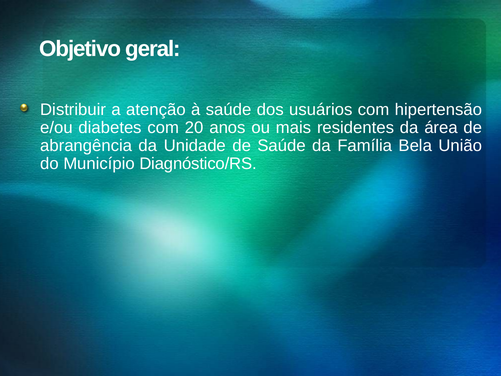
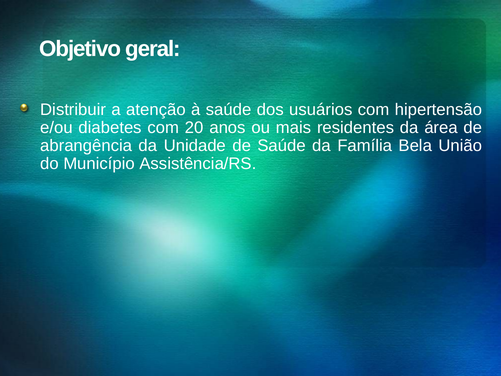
Diagnóstico/RS: Diagnóstico/RS -> Assistência/RS (198, 164)
